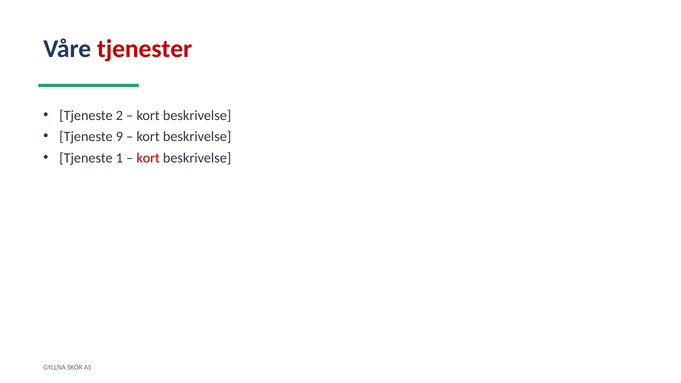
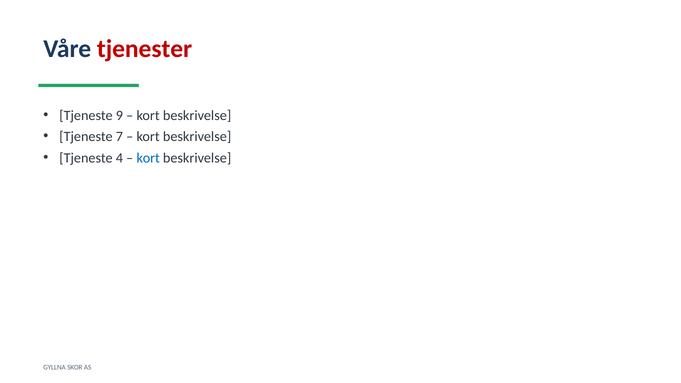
2: 2 -> 9 (119, 115)
9: 9 -> 7 (119, 137)
1: 1 -> 4 (119, 158)
kort colour: red -> blue (148, 158)
